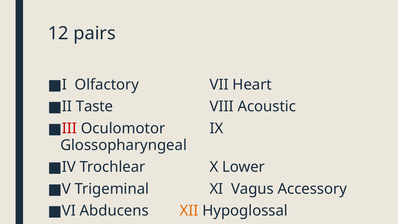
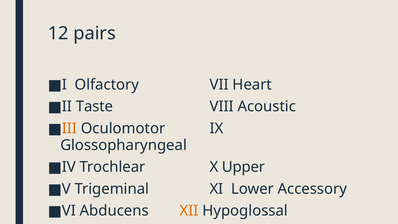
III colour: red -> orange (69, 128)
Lower: Lower -> Upper (243, 167)
Vagus: Vagus -> Lower (252, 189)
